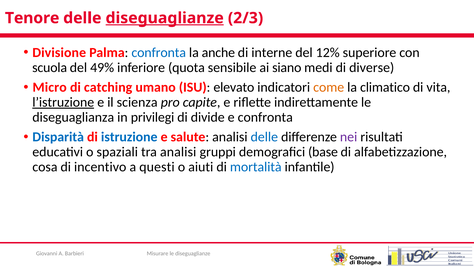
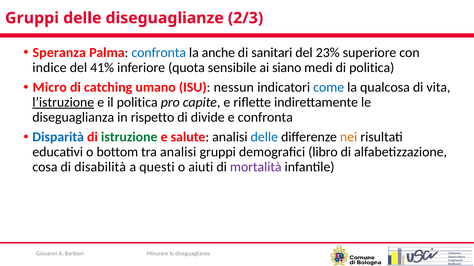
Tenore: Tenore -> Gruppi (32, 18)
diseguaglianze underline: present -> none (165, 18)
Divisione: Divisione -> Speranza (59, 53)
interne: interne -> sanitari (272, 53)
12%: 12% -> 23% (328, 53)
scuola: scuola -> indice (49, 68)
49%: 49% -> 41% (102, 68)
di diverse: diverse -> politica (372, 68)
elevato: elevato -> nessun (234, 88)
come colour: orange -> blue (329, 88)
climatico: climatico -> qualcosa (385, 88)
il scienza: scienza -> politica (137, 103)
privilegi: privilegi -> rispetto (153, 117)
istruzione colour: blue -> green (129, 137)
nei colour: purple -> orange (349, 137)
spaziali: spaziali -> bottom (117, 152)
base: base -> libro (323, 152)
incentivo: incentivo -> disabilità (100, 167)
mortalità colour: blue -> purple (256, 167)
